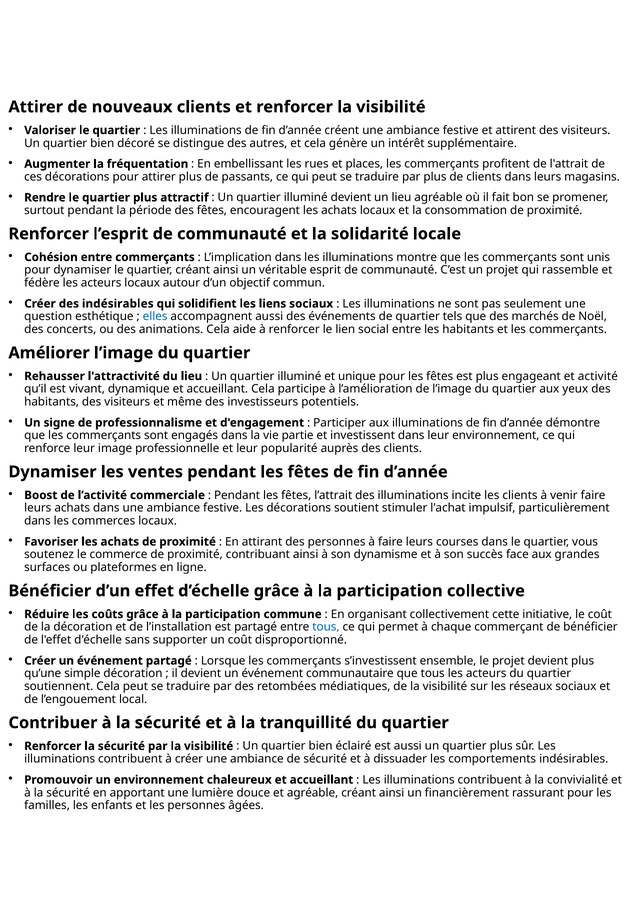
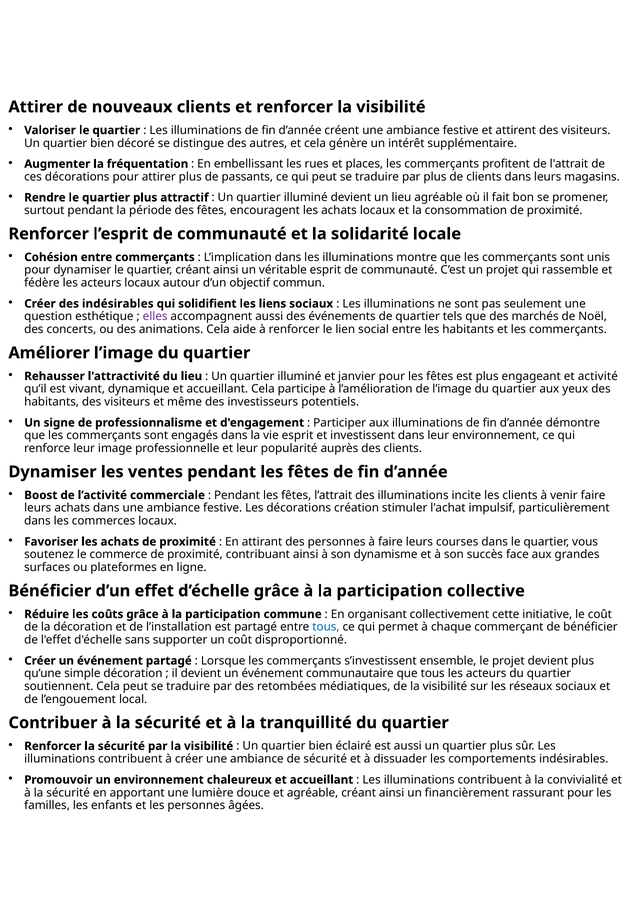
elles colour: blue -> purple (155, 317)
unique: unique -> janvier (357, 376)
vie partie: partie -> esprit (298, 436)
soutient: soutient -> création (357, 508)
